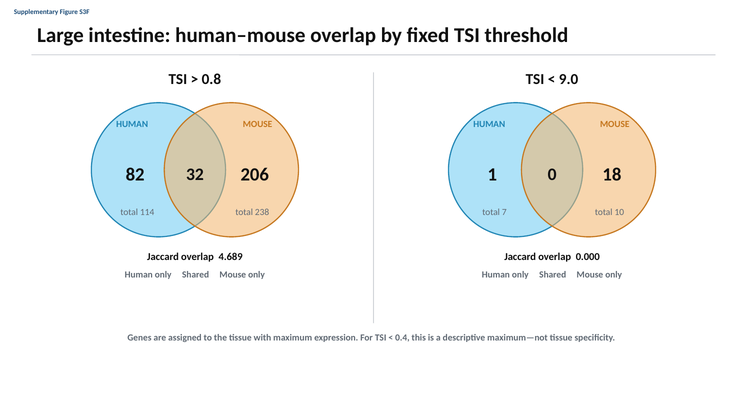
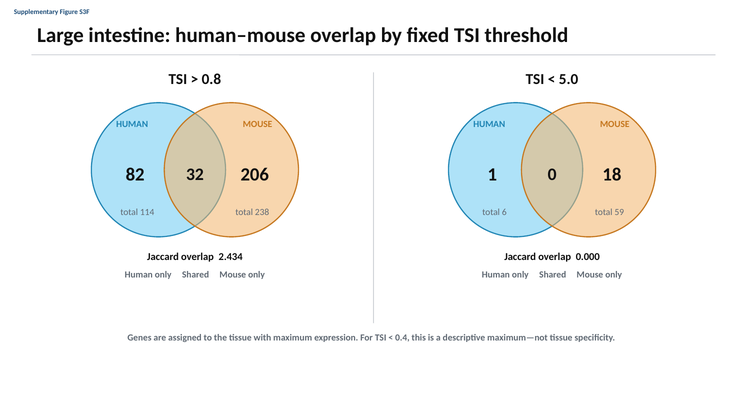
9.0: 9.0 -> 5.0 (569, 79)
7: 7 -> 6 (504, 212)
10: 10 -> 59 (619, 212)
4.689: 4.689 -> 2.434 (231, 257)
